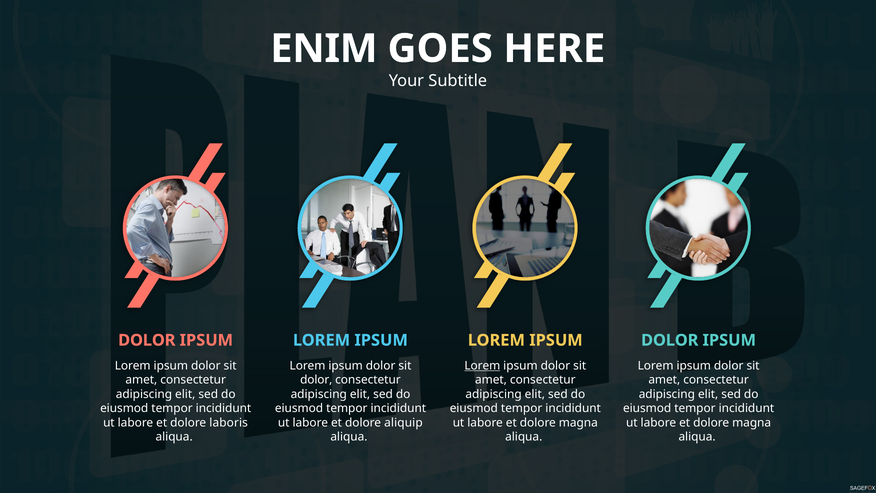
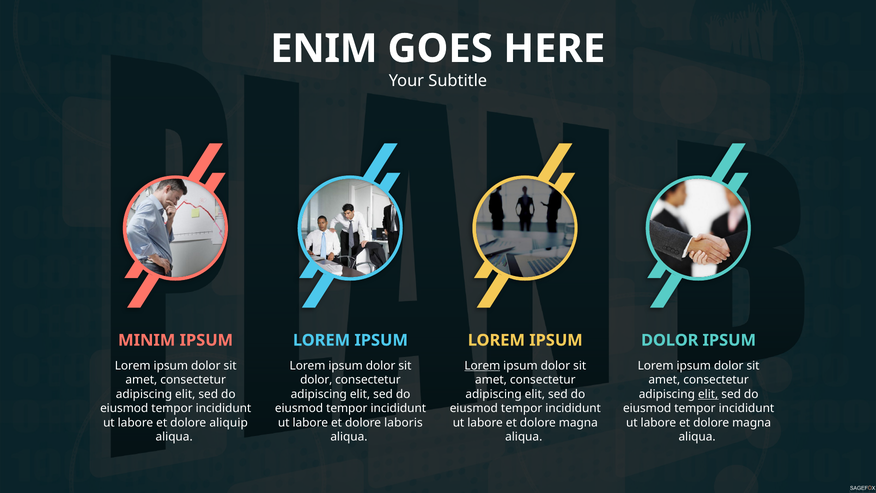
DOLOR: DOLOR -> MINIM (147, 340)
elit underline: none -> present (708, 394)
laboris: laboris -> aliquip (229, 422)
aliquip: aliquip -> laboris (403, 422)
